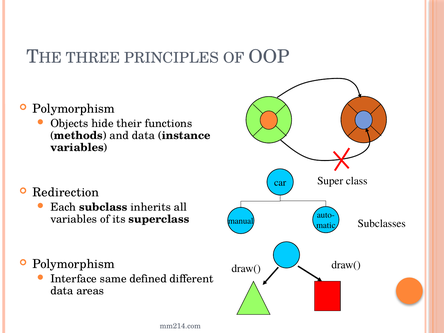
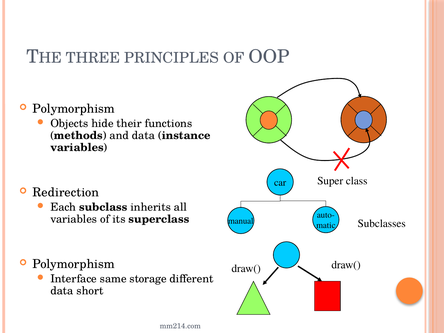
defined: defined -> storage (148, 279)
areas: areas -> short (90, 291)
